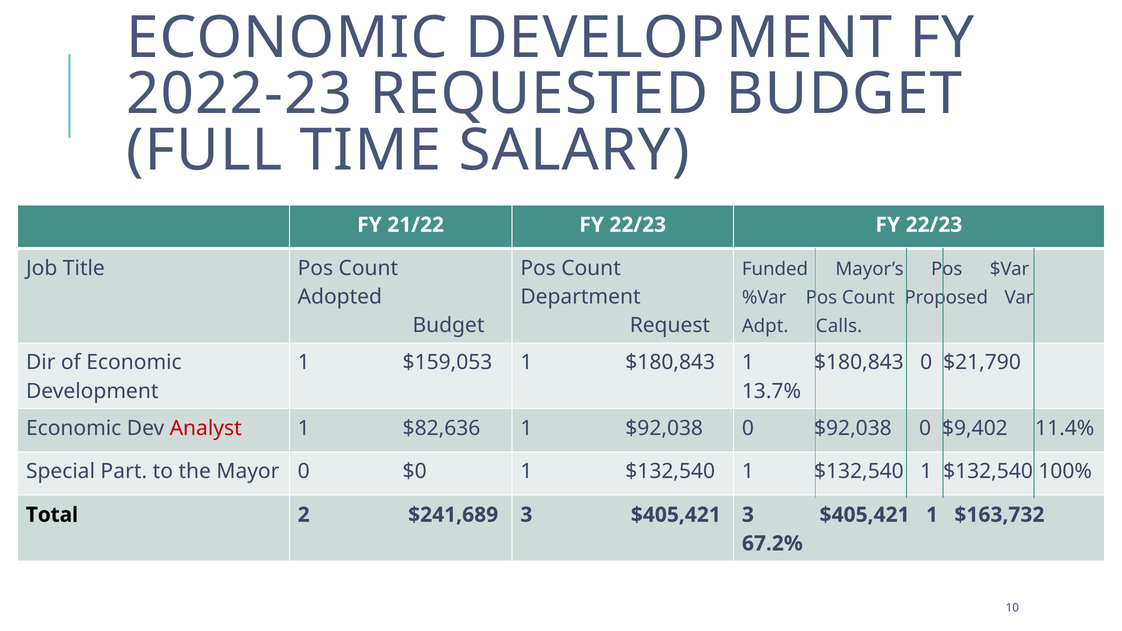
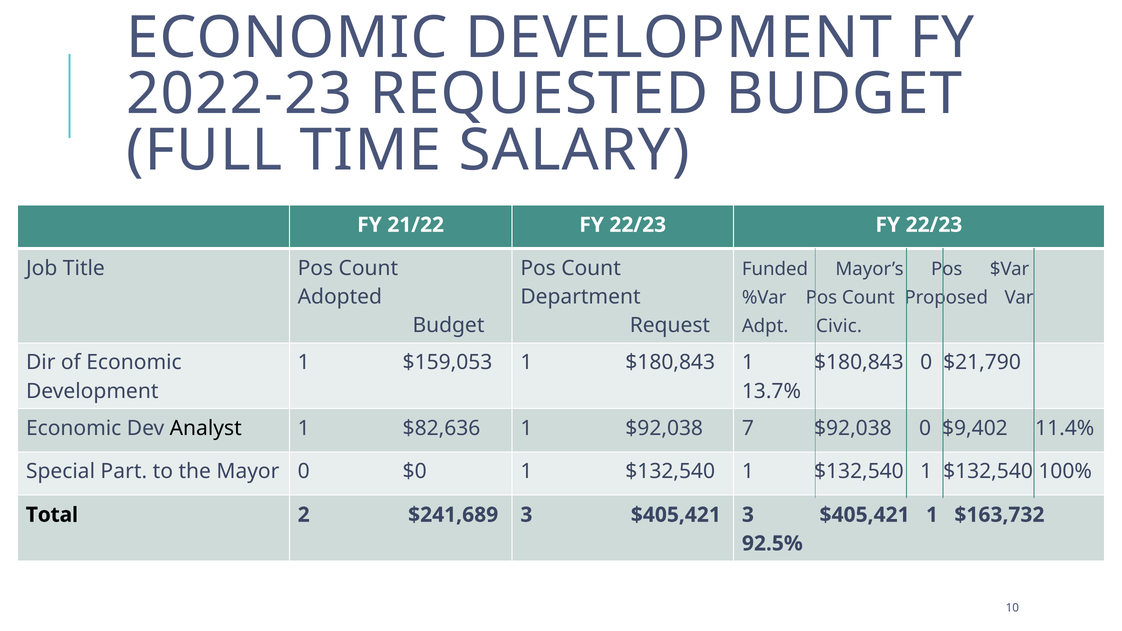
Calls: Calls -> Civic (839, 326)
Analyst colour: red -> black (206, 428)
1 $92,038 0: 0 -> 7 (748, 428)
67.2%: 67.2% -> 92.5% (772, 544)
